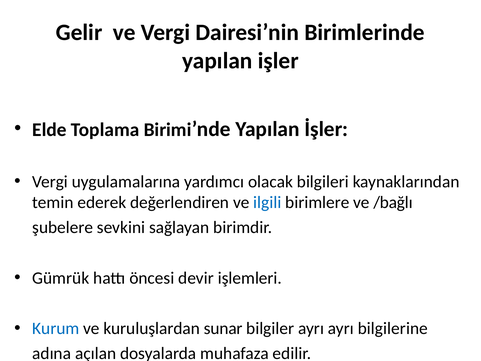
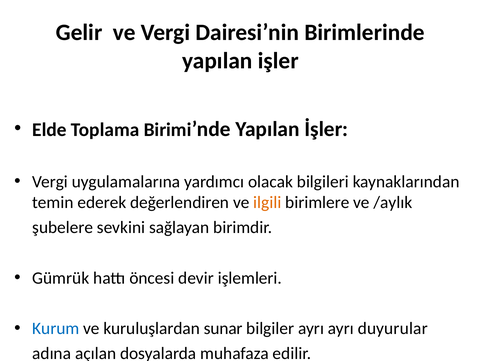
ilgili colour: blue -> orange (267, 202)
/bağlı: /bağlı -> /aylık (393, 202)
bilgilerine: bilgilerine -> duyurular (393, 328)
